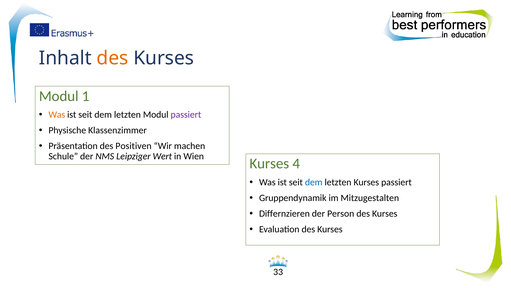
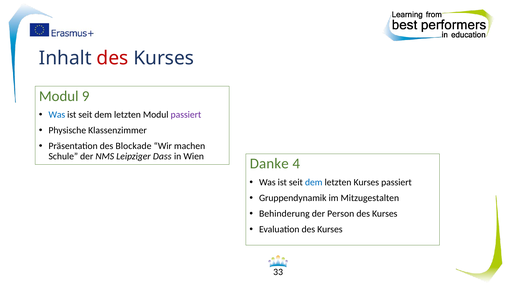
des colour: orange -> red (113, 58)
1: 1 -> 9 (86, 96)
Was colour: orange -> blue (57, 114)
Positiven: Positiven -> Blockade (134, 146)
Wert: Wert -> Dass (162, 156)
Kurses: Kurses -> Danke (269, 163)
Differnzieren: Differnzieren -> Behinderung (284, 213)
